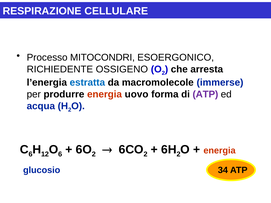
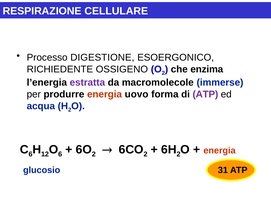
MITOCONDRI: MITOCONDRI -> DIGESTIONE (102, 58)
arresta: arresta -> enzima (207, 69)
estratta colour: blue -> purple (87, 83)
34: 34 -> 31 (223, 170)
